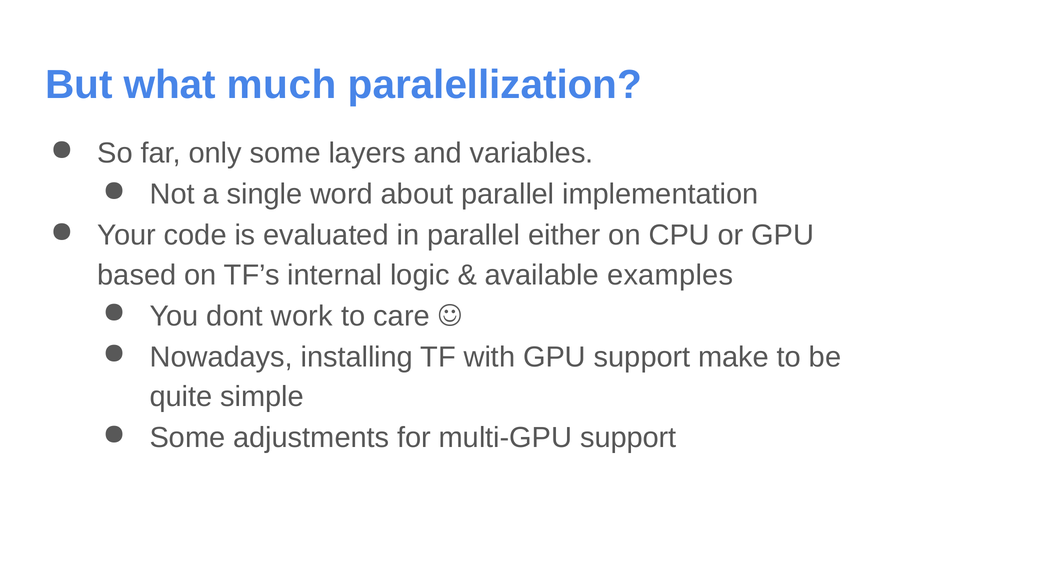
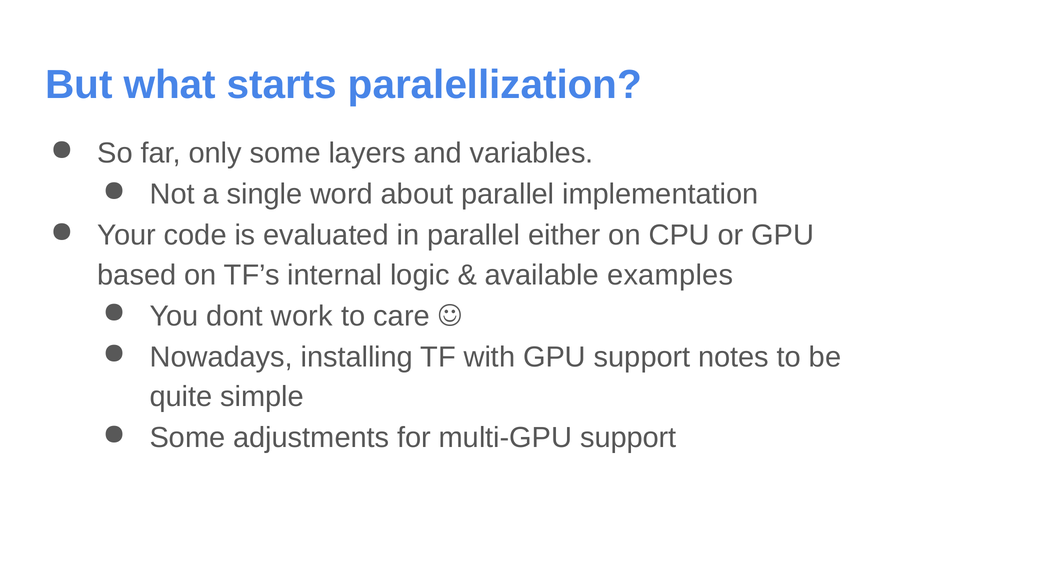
much: much -> starts (282, 85)
make: make -> notes (734, 357)
